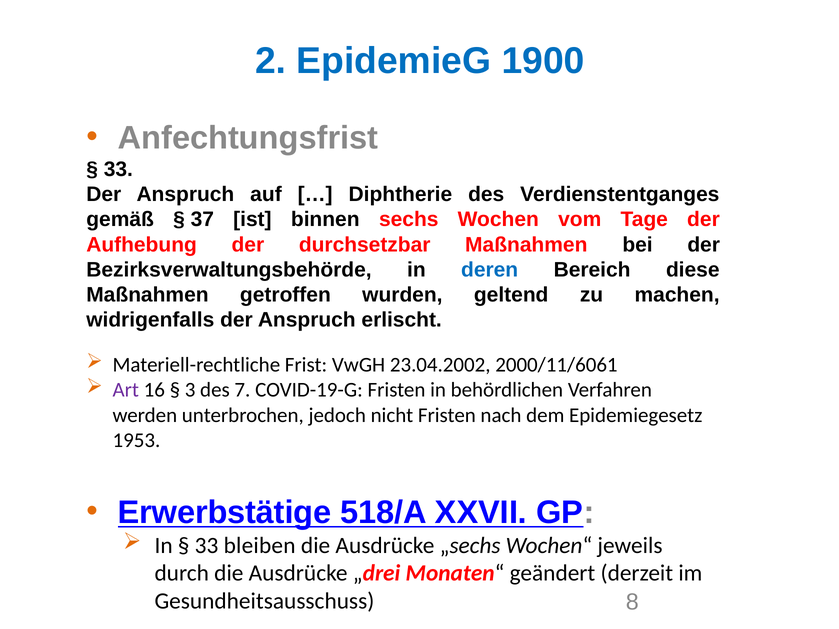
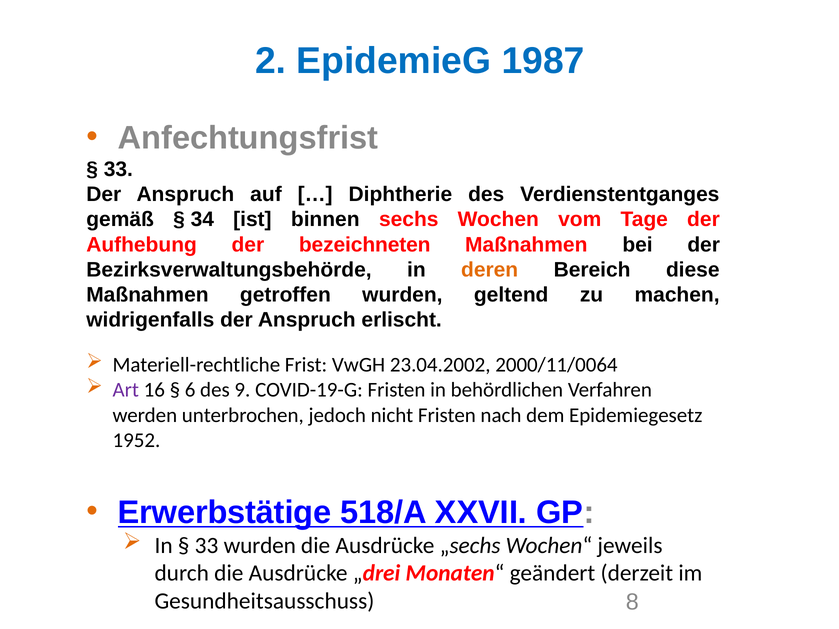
1900: 1900 -> 1987 (543, 61)
37: 37 -> 34 (202, 220)
durchsetzbar: durchsetzbar -> bezeichneten (365, 245)
deren colour: blue -> orange (490, 270)
2000/11/6061: 2000/11/6061 -> 2000/11/0064 (556, 365)
3: 3 -> 6 (190, 390)
7: 7 -> 9 (242, 390)
1953: 1953 -> 1952 (136, 440)
33 bleiben: bleiben -> wurden (260, 546)
